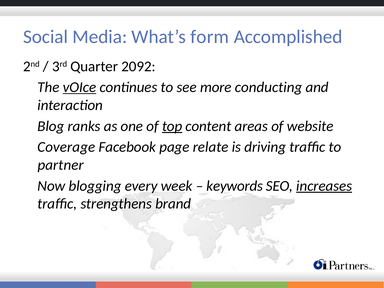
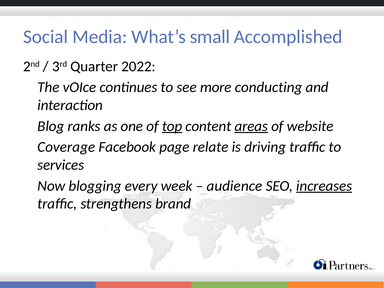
form: form -> small (210, 37)
2092: 2092 -> 2022 (139, 66)
vOIce underline: present -> none (80, 87)
areas underline: none -> present (251, 126)
partner: partner -> services (61, 165)
keywords: keywords -> audience (235, 186)
